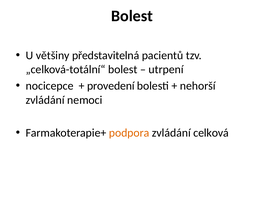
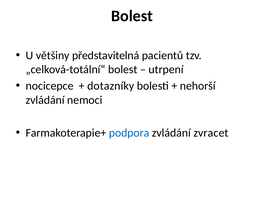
provedení: provedení -> dotazníky (111, 86)
podpora colour: orange -> blue (129, 133)
celková: celková -> zvracet (211, 133)
